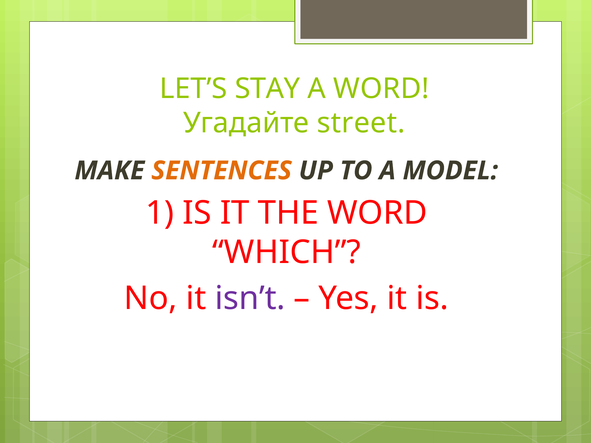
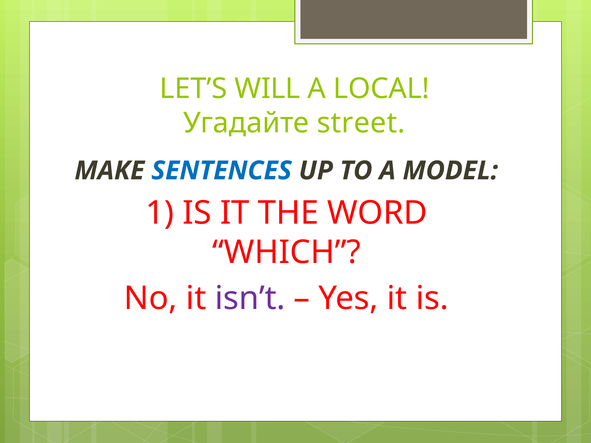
STAY: STAY -> WILL (267, 89)
A WORD: WORD -> LOCAL (381, 89)
SENTENCES colour: orange -> blue (222, 171)
